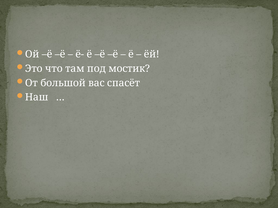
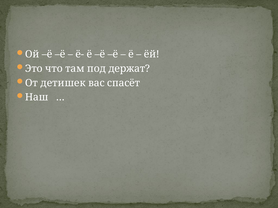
мостик: мостик -> держат (129, 69)
большой: большой -> детишек (63, 83)
